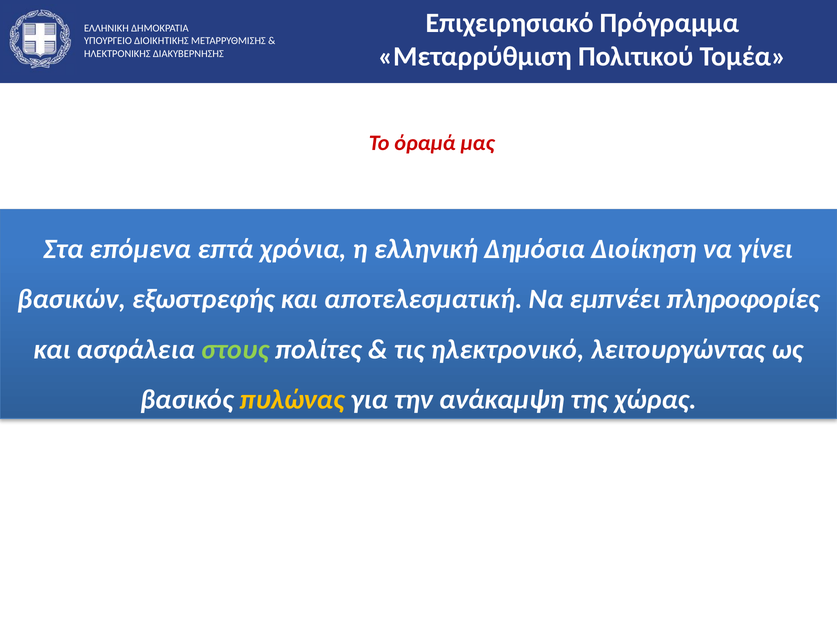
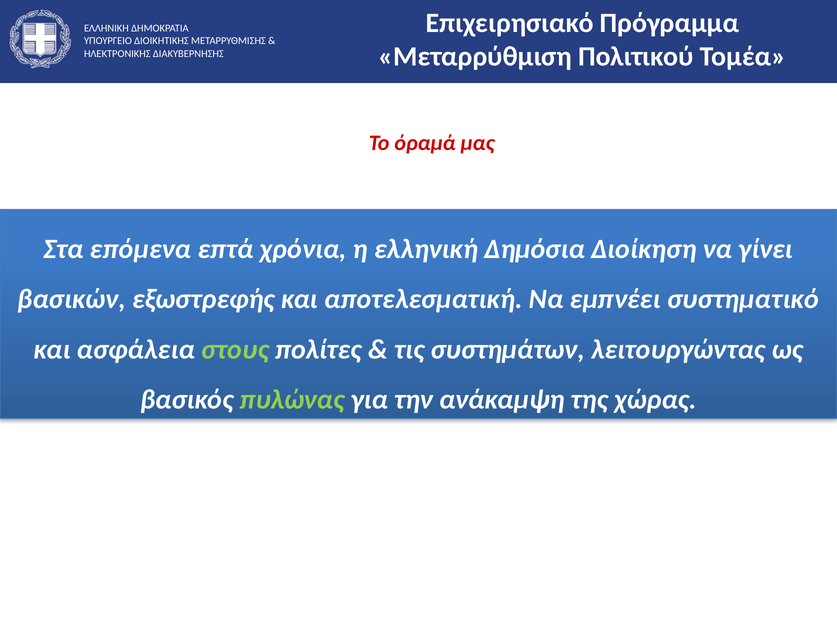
πληροφορίες: πληροφορίες -> συστηματικό (743, 299)
ηλεκτρονικό: ηλεκτρονικό -> συστημάτων (508, 349)
πυλώνας colour: yellow -> light green (292, 399)
